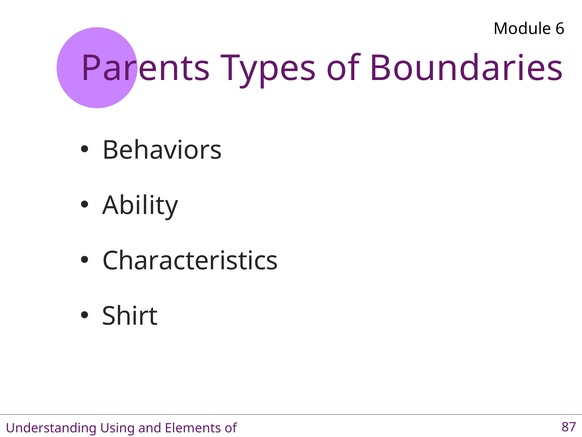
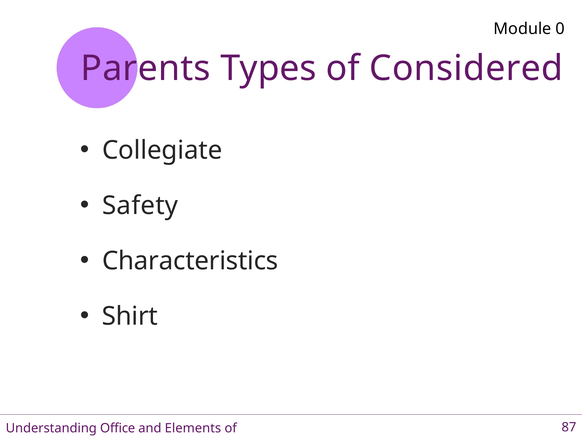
6: 6 -> 0 (560, 29)
Boundaries: Boundaries -> Considered (466, 68)
Behaviors: Behaviors -> Collegiate (162, 150)
Ability: Ability -> Safety (140, 205)
Using: Using -> Office (118, 428)
